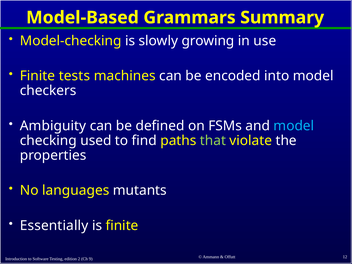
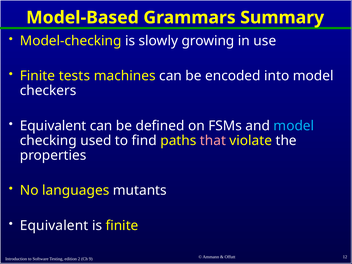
Ambiguity: Ambiguity -> Equivalent (53, 126)
that colour: light green -> pink (213, 141)
Essentially: Essentially -> Equivalent (54, 226)
